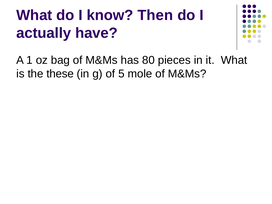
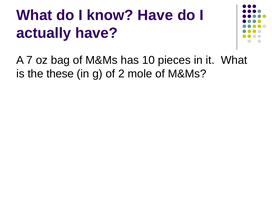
know Then: Then -> Have (155, 15)
1: 1 -> 7 (30, 60)
80: 80 -> 10 (148, 60)
5: 5 -> 2 (121, 74)
